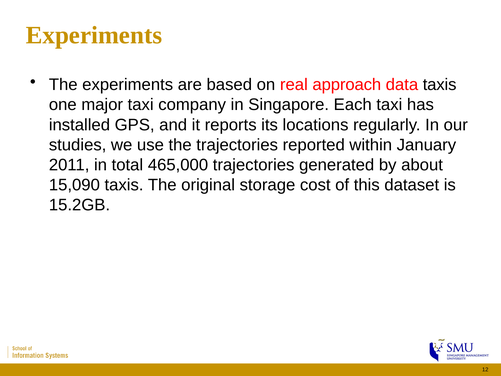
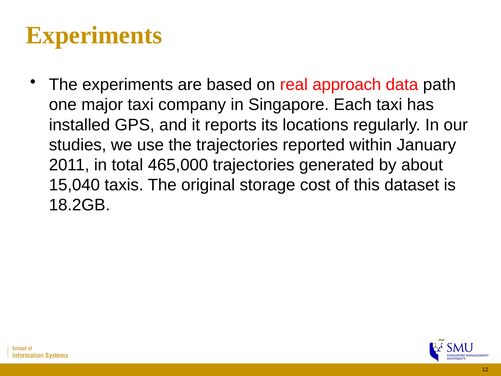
data taxis: taxis -> path (439, 85)
15,090: 15,090 -> 15,040 (74, 185)
15.2GB: 15.2GB -> 18.2GB (79, 205)
